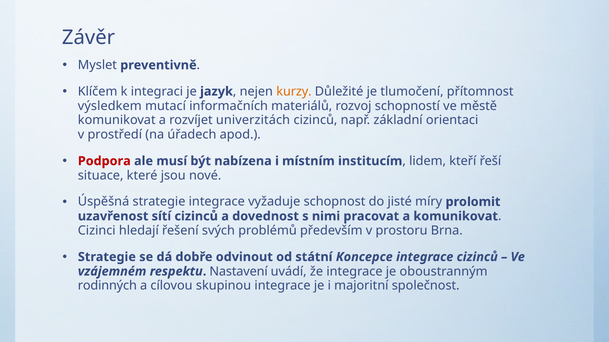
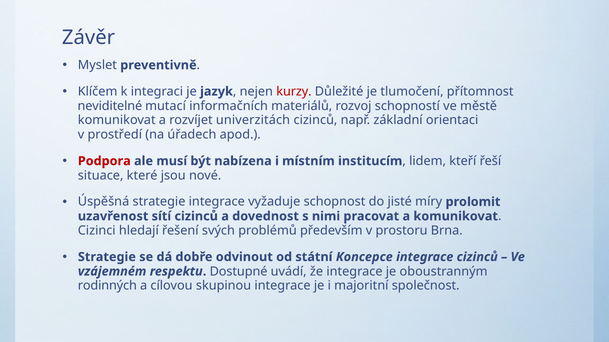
kurzy colour: orange -> red (294, 92)
výsledkem: výsledkem -> neviditelné (110, 106)
Nastavení: Nastavení -> Dostupné (239, 272)
